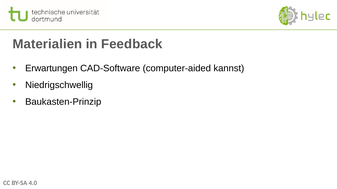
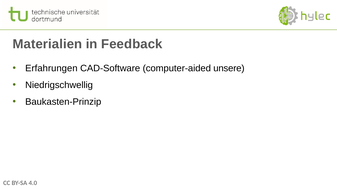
Erwartungen: Erwartungen -> Erfahrungen (51, 69)
kannst: kannst -> unsere (229, 69)
